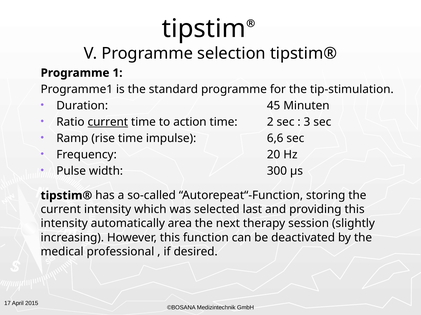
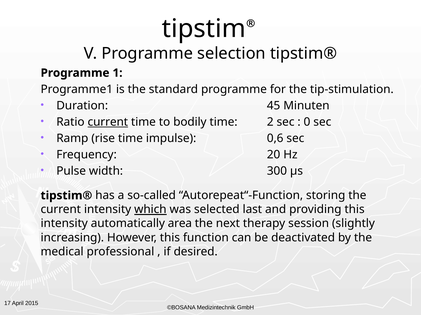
action: action -> bodily (190, 122)
3: 3 -> 0 (307, 122)
6,6: 6,6 -> 0,6 (275, 139)
which underline: none -> present (150, 210)
